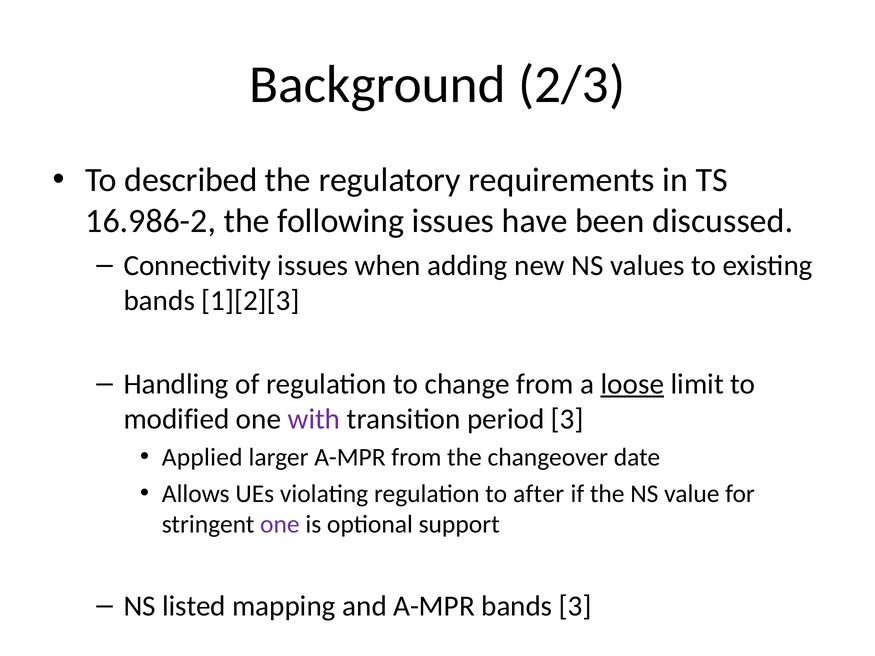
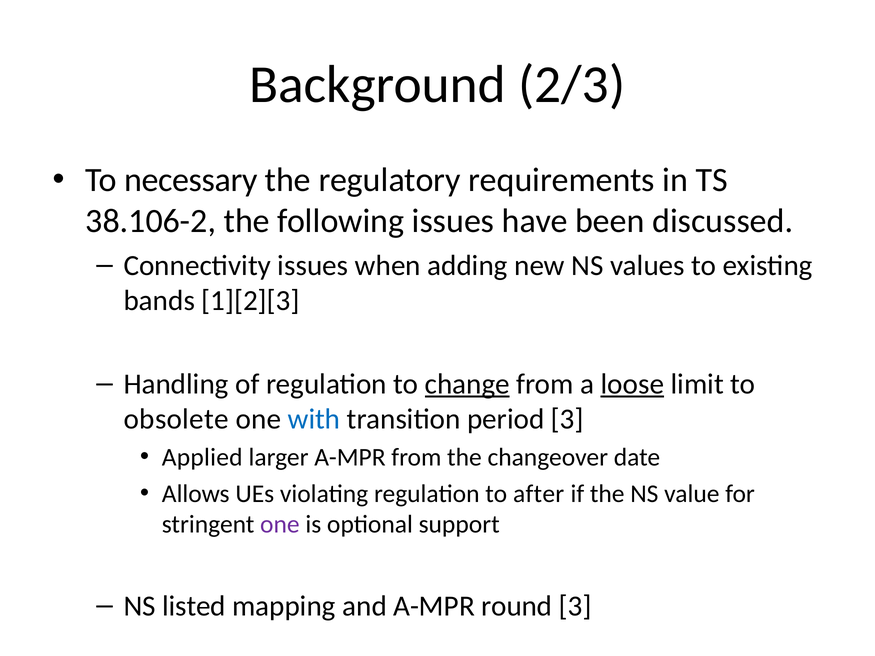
described: described -> necessary (191, 180)
16.986-2: 16.986-2 -> 38.106-2 (151, 221)
change underline: none -> present (467, 384)
modified: modified -> obsolete (176, 419)
with colour: purple -> blue (314, 419)
A-MPR bands: bands -> round (517, 606)
